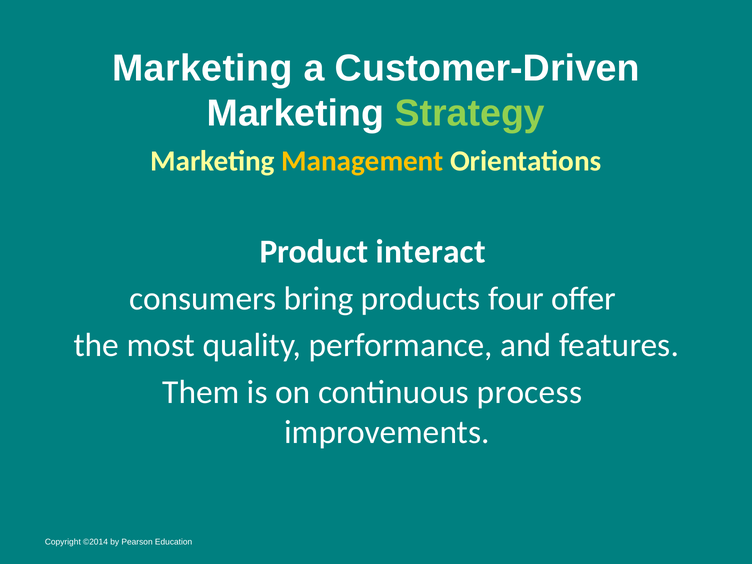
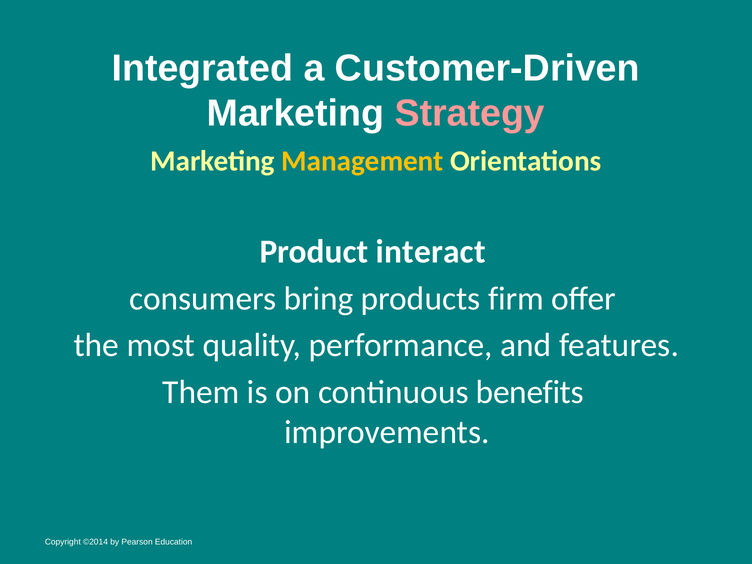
Marketing: Marketing -> Integrated (202, 68)
Strategy colour: light green -> pink (470, 114)
four: four -> firm (516, 299)
process: process -> benefits (530, 392)
